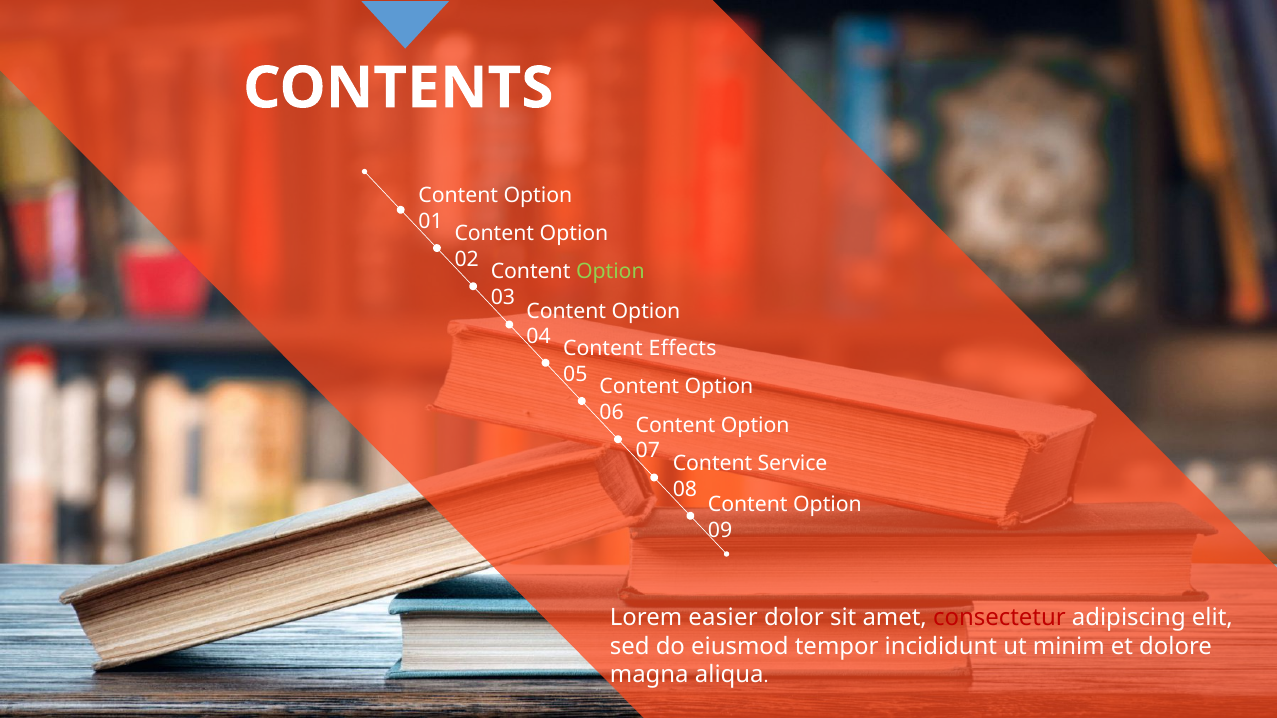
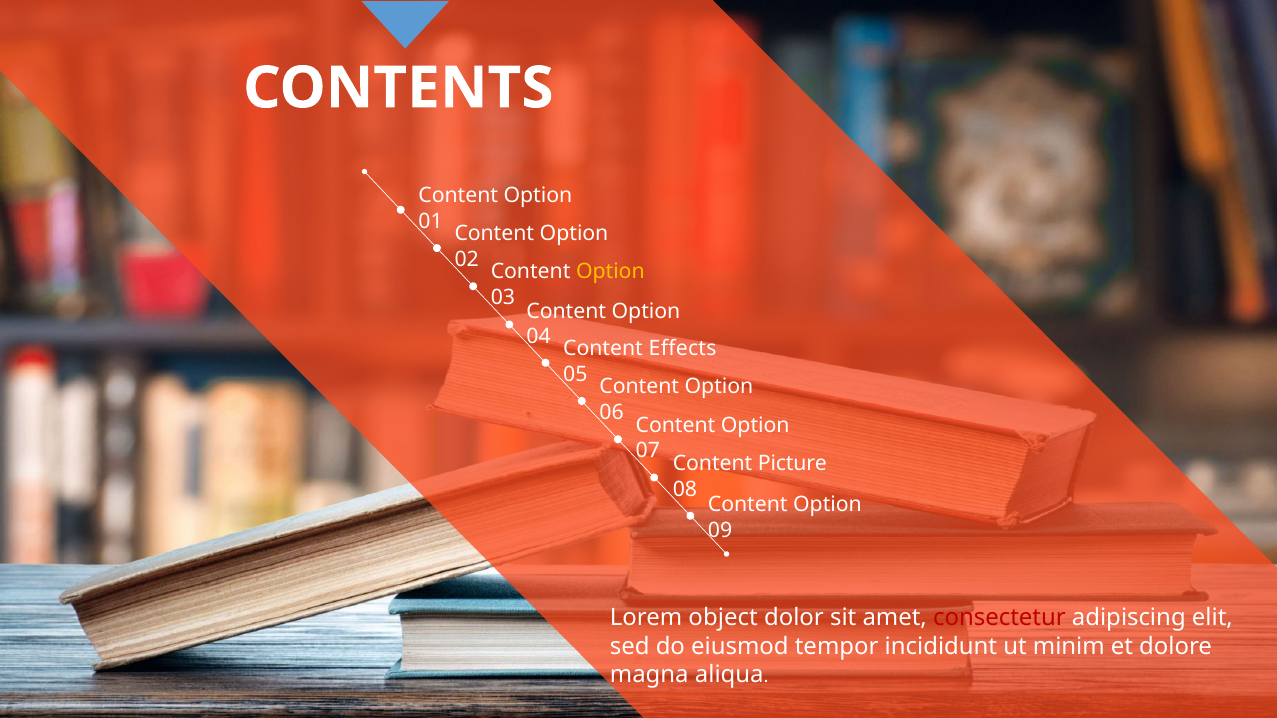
Option colour: light green -> yellow (610, 272)
Service: Service -> Picture (792, 464)
easier: easier -> object (723, 618)
